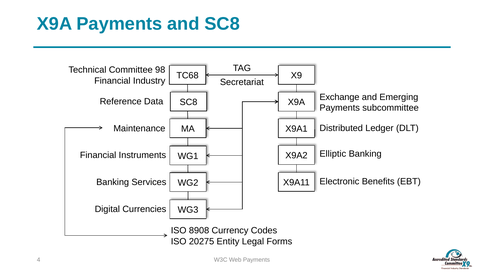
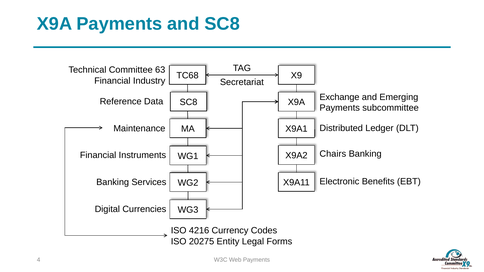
98: 98 -> 63 (160, 70)
Elliptic: Elliptic -> Chairs (333, 154)
8908: 8908 -> 4216 (199, 231)
